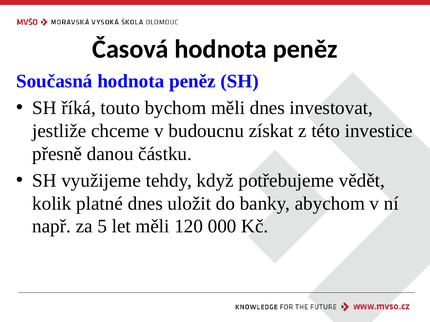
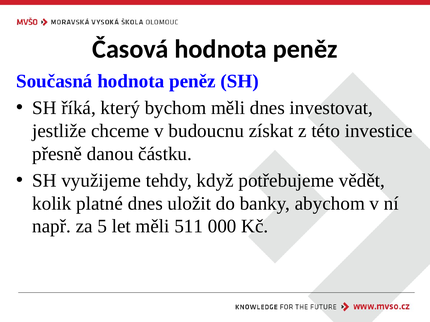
touto: touto -> který (120, 108)
120: 120 -> 511 (189, 227)
